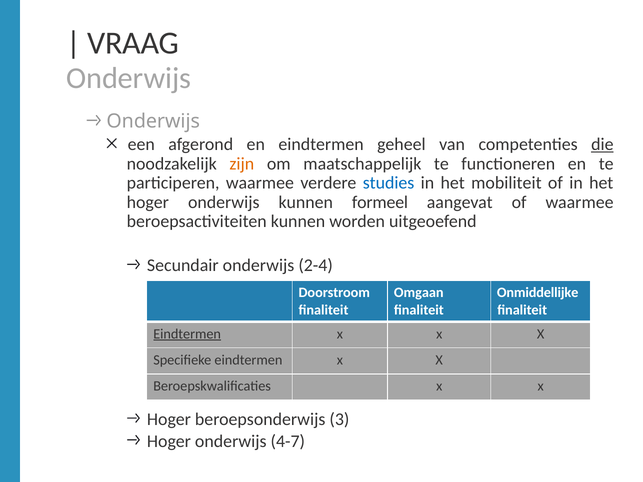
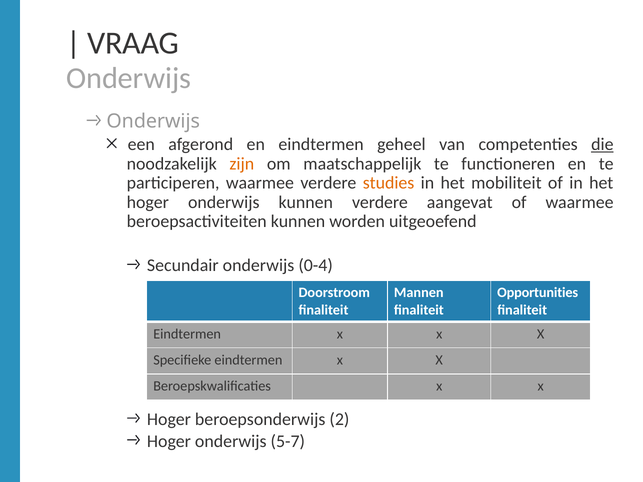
studies colour: blue -> orange (389, 183)
kunnen formeel: formeel -> verdere (380, 202)
2-4: 2-4 -> 0-4 (316, 266)
Omgaan: Omgaan -> Mannen (419, 293)
Onmiddellijke: Onmiddellijke -> Opportunities (538, 293)
Eindtermen underline: present -> none (187, 334)
3: 3 -> 2 (339, 419)
4-7: 4-7 -> 5-7 (288, 441)
